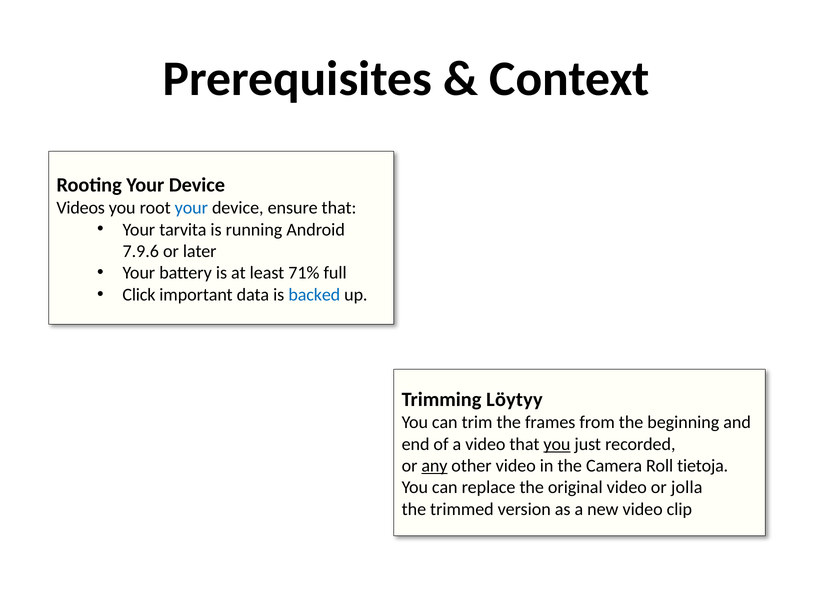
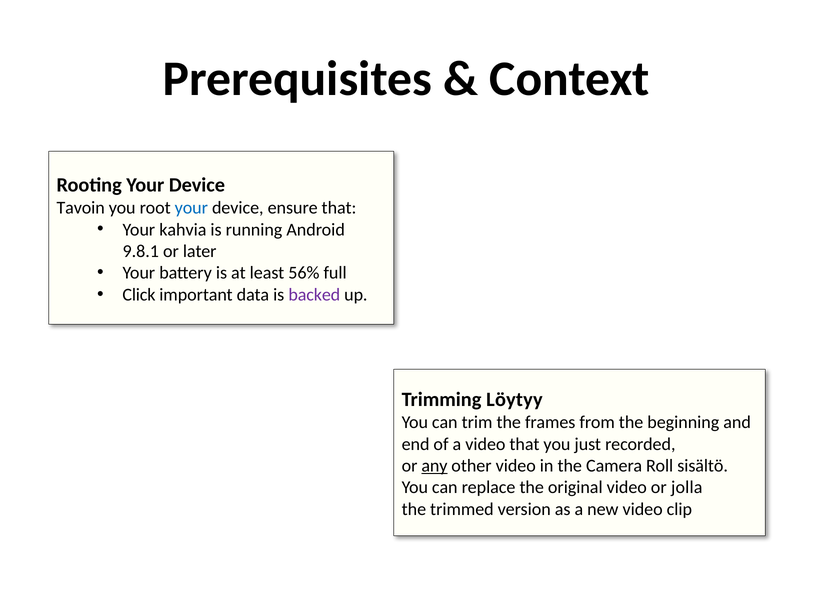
Videos: Videos -> Tavoin (81, 208)
tarvita: tarvita -> kahvia (183, 229)
7.9.6: 7.9.6 -> 9.8.1 (141, 251)
71%: 71% -> 56% (304, 273)
backed colour: blue -> purple (314, 295)
you underline: present -> none (557, 444)
tietoja: tietoja -> sisältö (703, 466)
